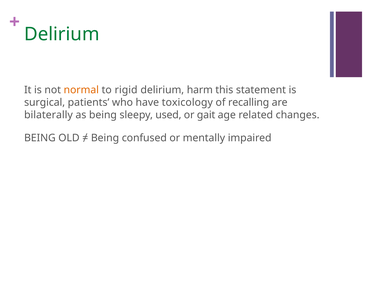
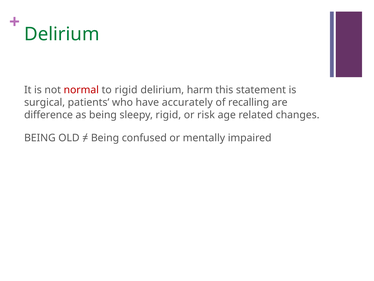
normal colour: orange -> red (81, 90)
toxicology: toxicology -> accurately (187, 102)
bilaterally: bilaterally -> difference (49, 115)
sleepy used: used -> rigid (168, 115)
gait: gait -> risk (206, 115)
